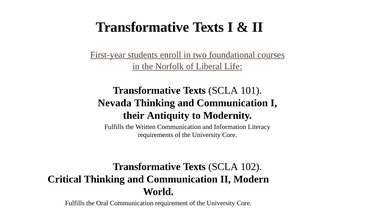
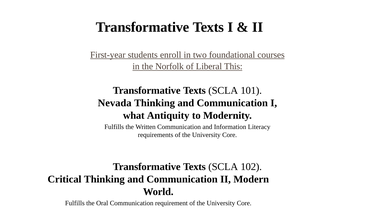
Life: Life -> This (233, 66)
their: their -> what (134, 116)
